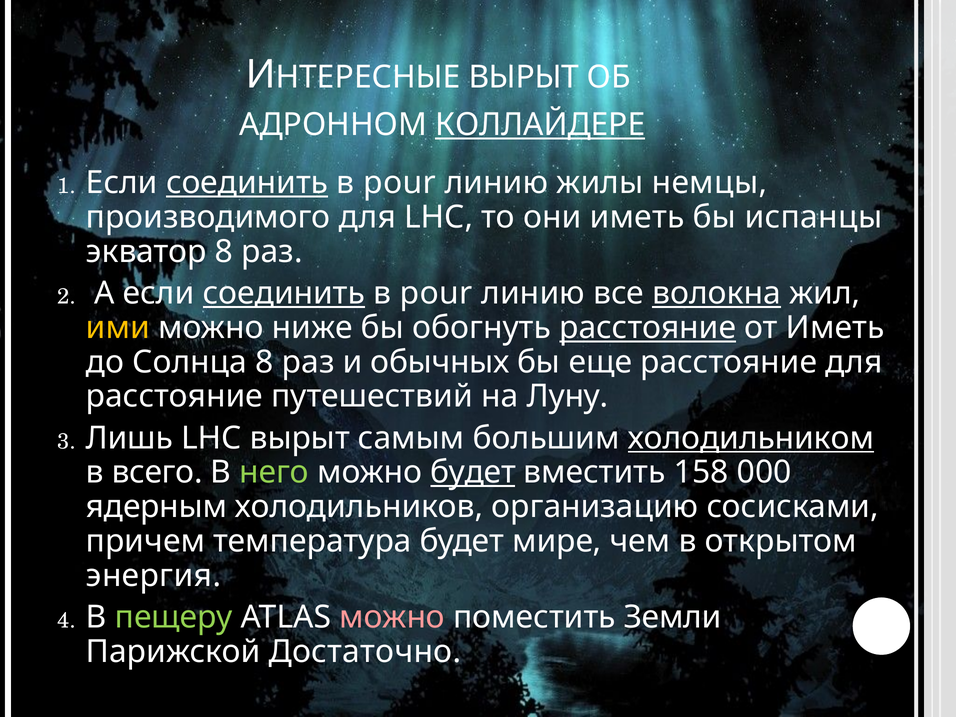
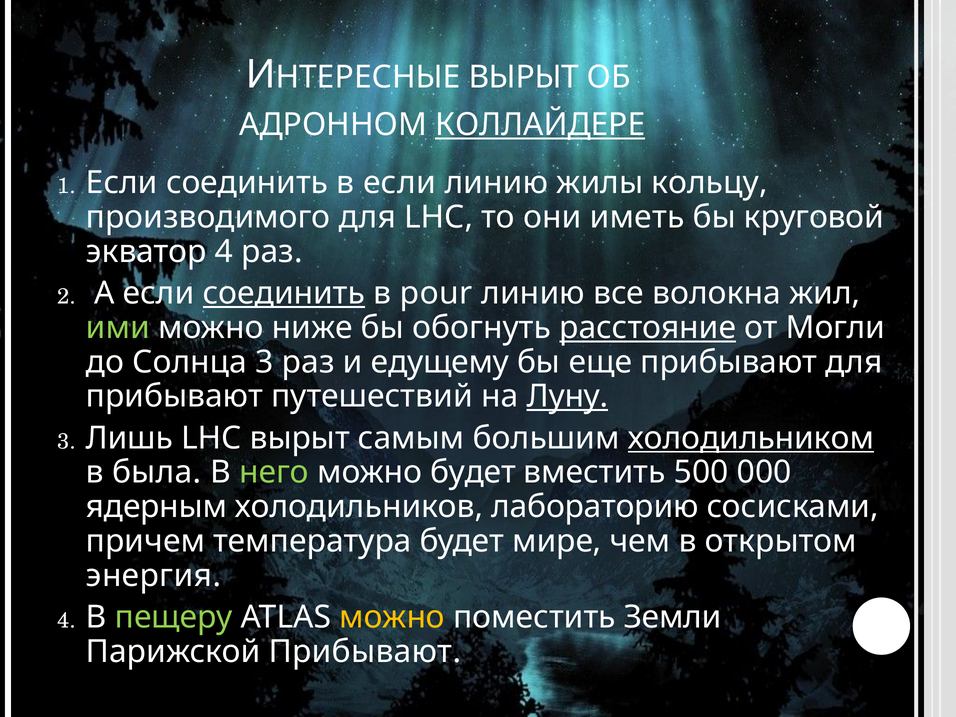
соединить underline: present -> none (247, 183)
pour: pour -> если (399, 183)
немцы: немцы -> кольцу (710, 183)
испанцы: испанцы -> круговой (814, 217)
экватор 8: 8 -> 4 (224, 252)
волокна underline: present -> none (717, 293)
ими colour: yellow -> light green (118, 328)
от Иметь: Иметь -> Могли (835, 328)
Солнца 8: 8 -> 3 (264, 362)
обычных: обычных -> едущему (440, 362)
еще расстояние: расстояние -> прибывают (729, 362)
расстояние: расстояние -> прибывают (174, 396)
Луну underline: none -> present (567, 396)
всего: всего -> была (157, 472)
будет underline: present -> none (473, 472)
158: 158 -> 500 (701, 472)
организацию: организацию -> лабораторию (595, 507)
можно colour: pink -> yellow (392, 617)
Парижской Достаточно: Достаточно -> Прибывают (365, 652)
